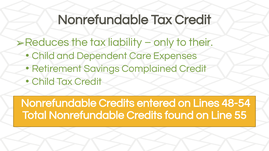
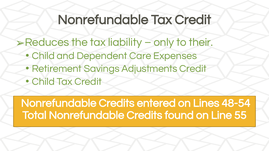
Complained: Complained -> Adjustments (150, 69)
